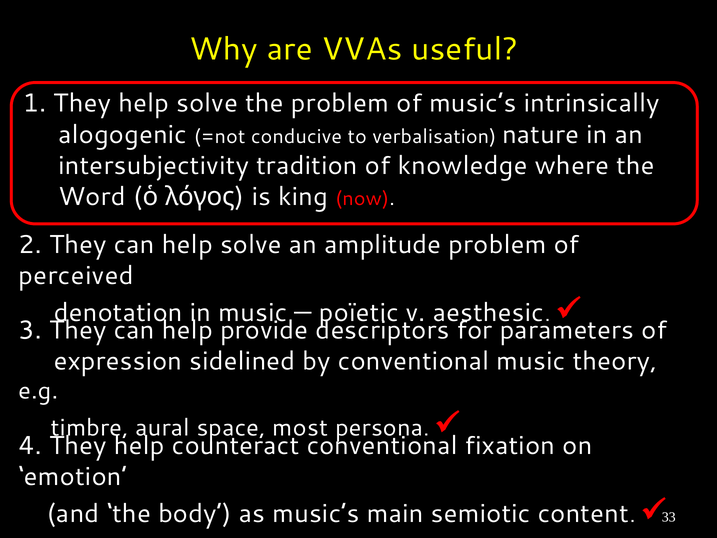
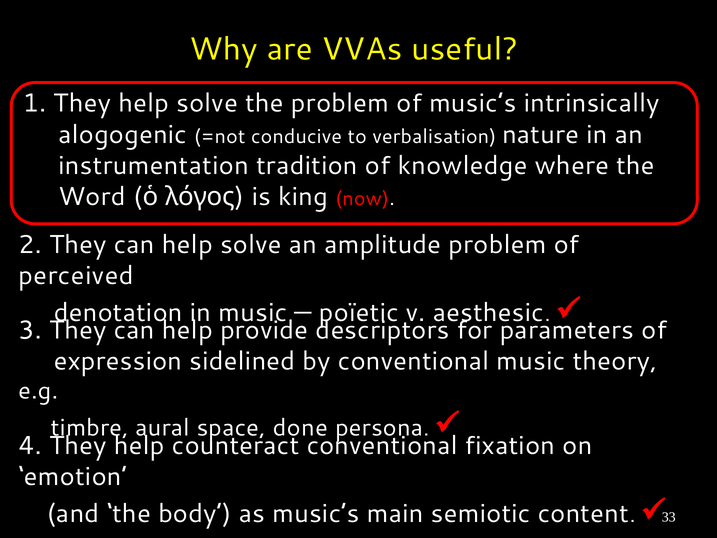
intersubjectivity: intersubjectivity -> instrumentation (154, 165)
most: most -> done (300, 427)
